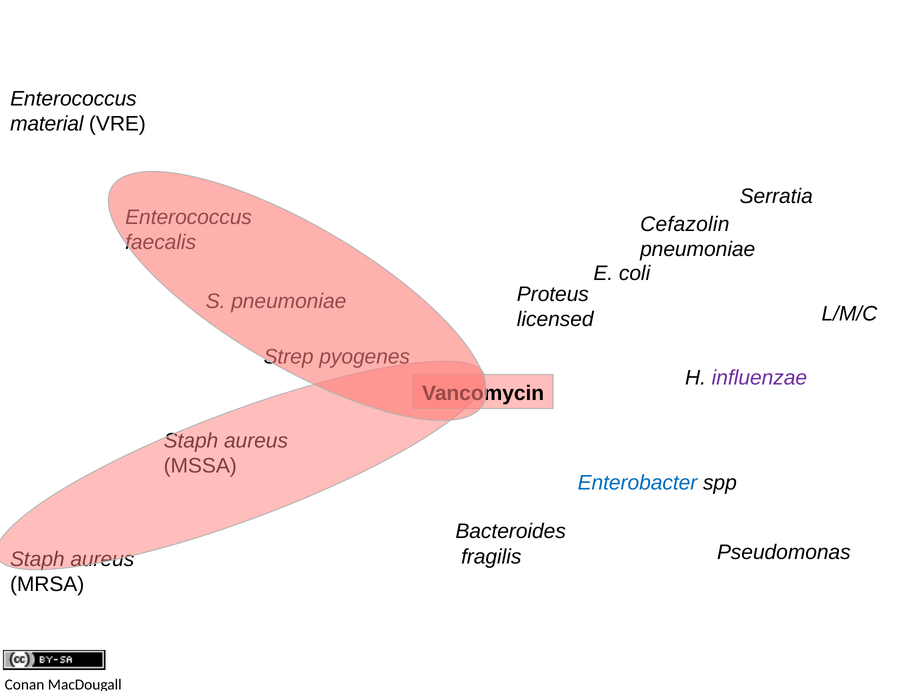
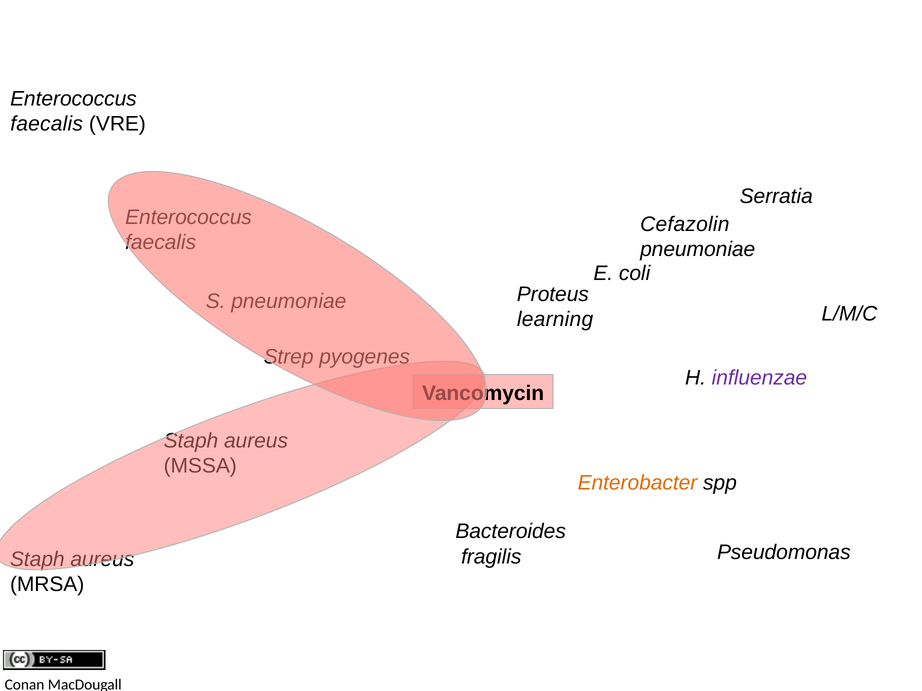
material: material -> faecalis (47, 124)
licensed: licensed -> learning (555, 320)
Enterobacter colour: blue -> orange (637, 483)
